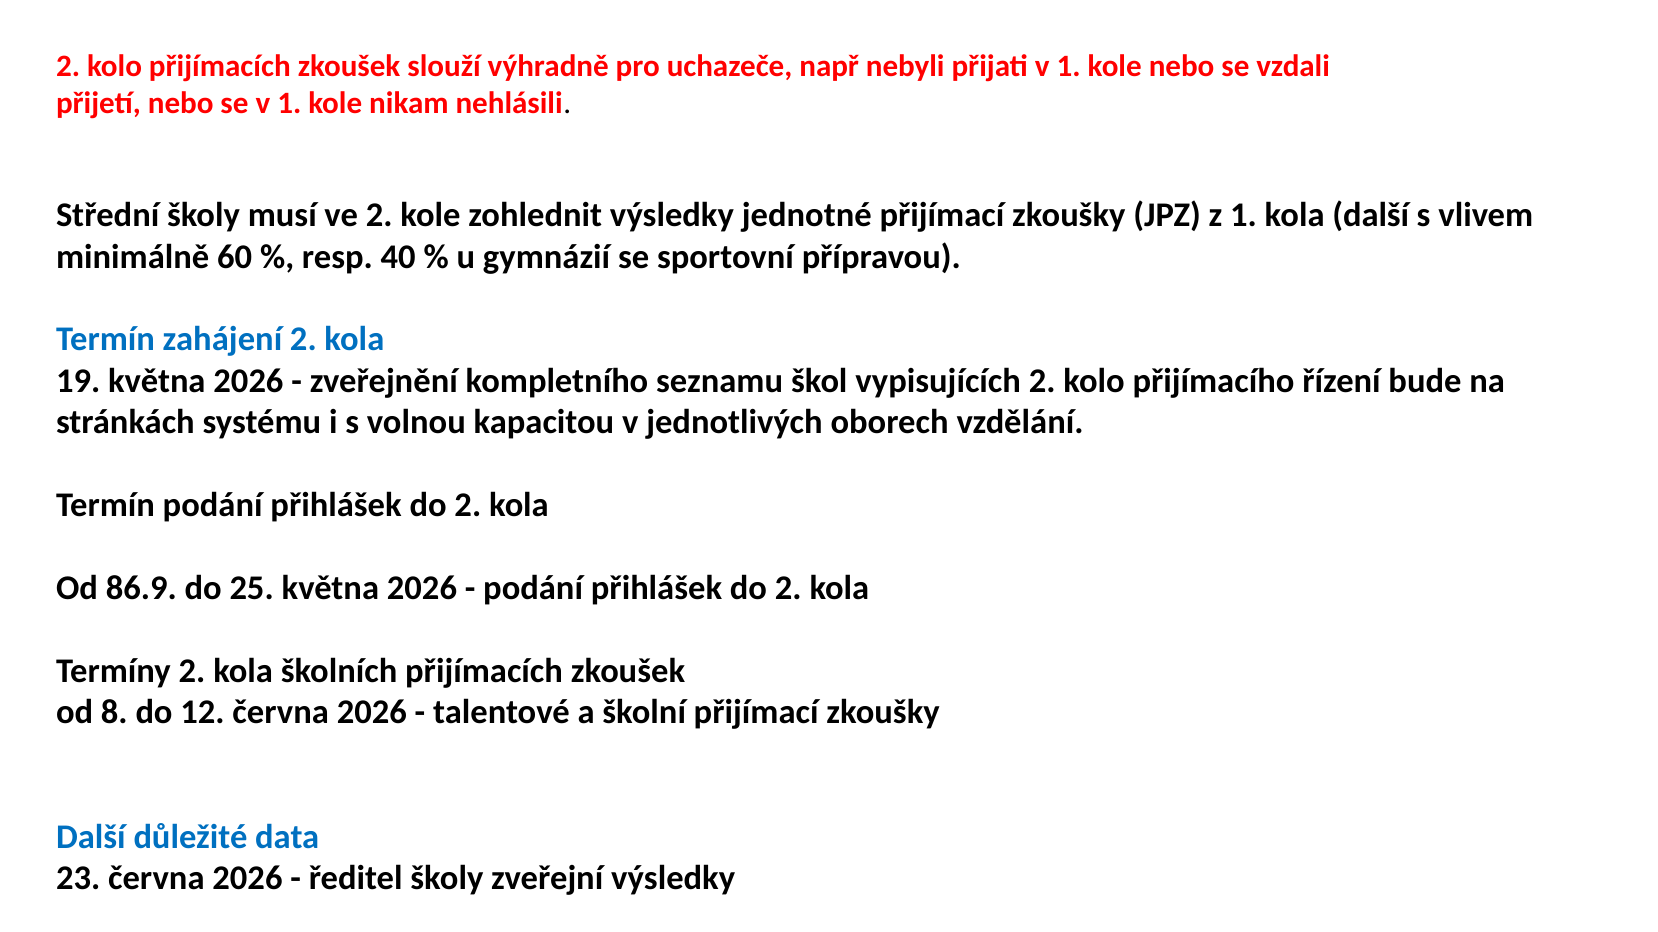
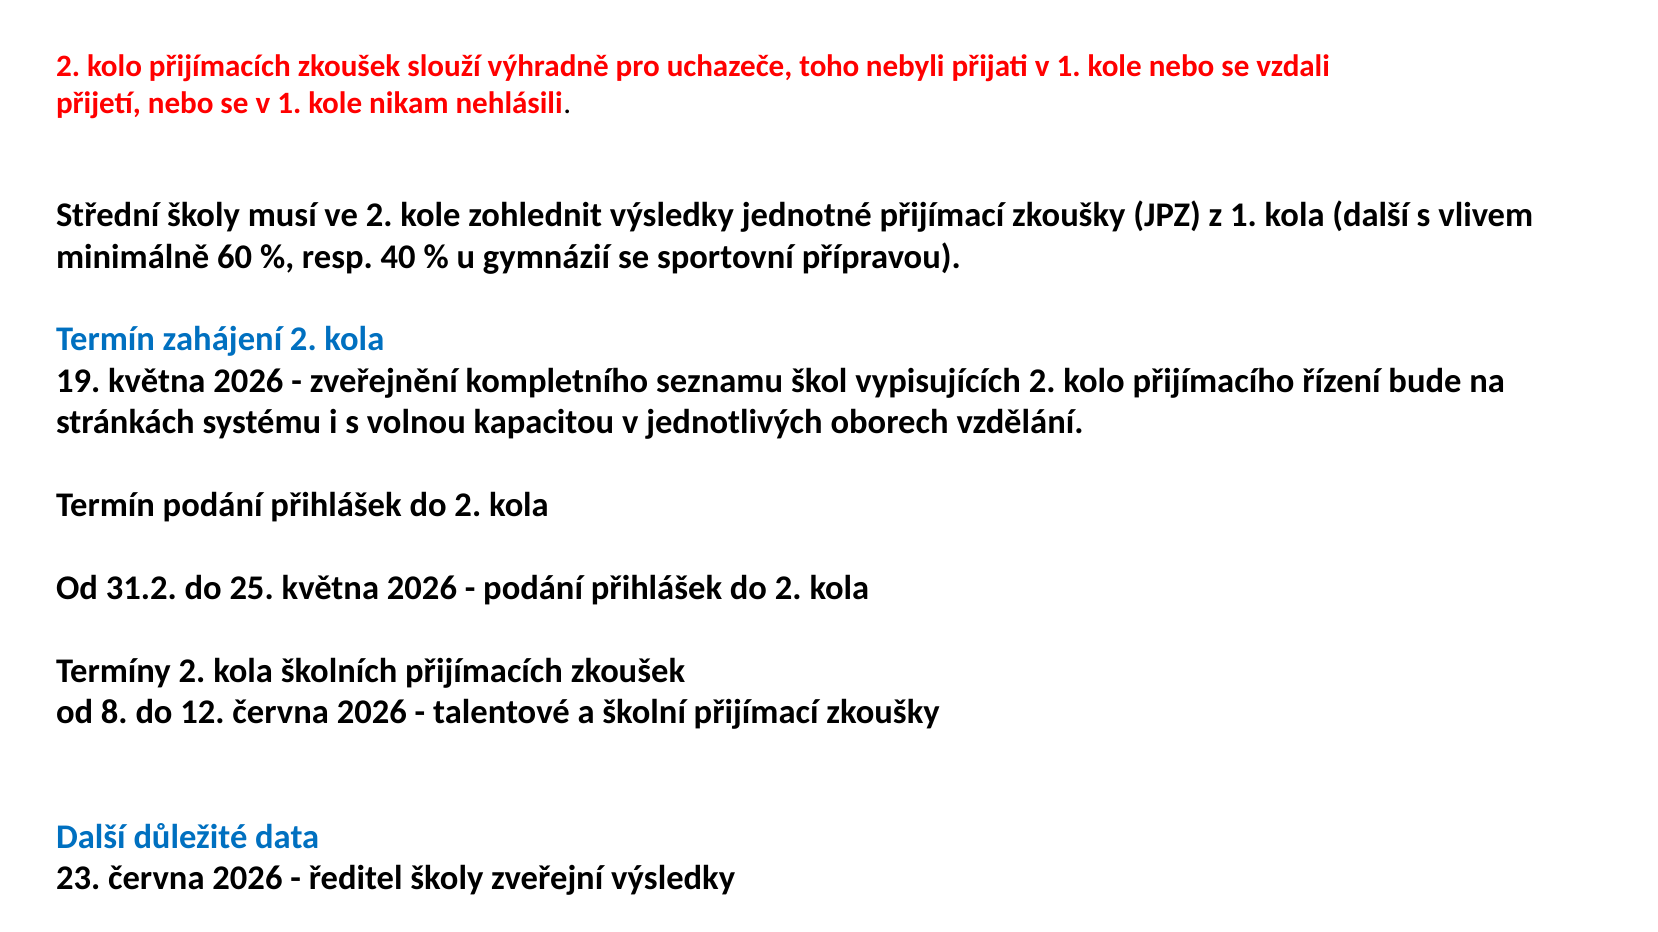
např: např -> toho (829, 66)
86.9: 86.9 -> 31.2 (141, 589)
